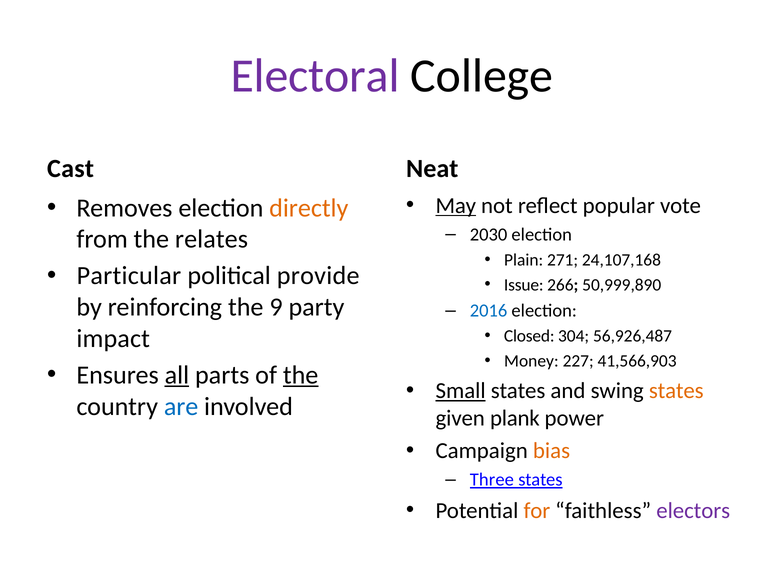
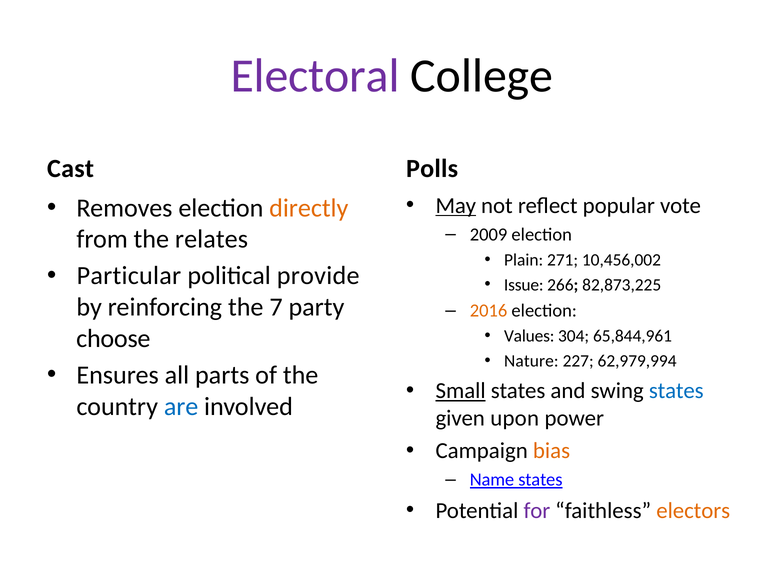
Neat: Neat -> Polls (432, 169)
2030: 2030 -> 2009 (489, 235)
24,107,168: 24,107,168 -> 10,456,002 (621, 260)
50,999,890: 50,999,890 -> 82,873,225 (622, 285)
9: 9 -> 7 (276, 307)
2016 colour: blue -> orange (489, 311)
Closed: Closed -> Values (529, 336)
56,926,487: 56,926,487 -> 65,844,961 (633, 336)
impact: impact -> choose (113, 339)
Money: Money -> Nature (531, 361)
41,566,903: 41,566,903 -> 62,979,994 (637, 361)
all underline: present -> none (177, 375)
the underline: present -> none (301, 375)
states colour: orange -> blue (676, 391)
plank: plank -> upon (515, 418)
Three: Three -> Name (492, 480)
for colour: orange -> purple (537, 510)
electors colour: purple -> orange (693, 510)
